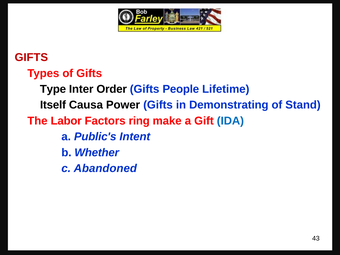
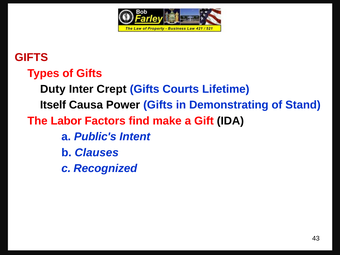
Type: Type -> Duty (53, 89)
Order: Order -> Crept (112, 89)
People: People -> Courts (181, 89)
ring: ring -> find (139, 121)
IDA colour: blue -> black (230, 121)
Whether: Whether -> Clauses (97, 153)
Abandoned: Abandoned -> Recognized (105, 168)
